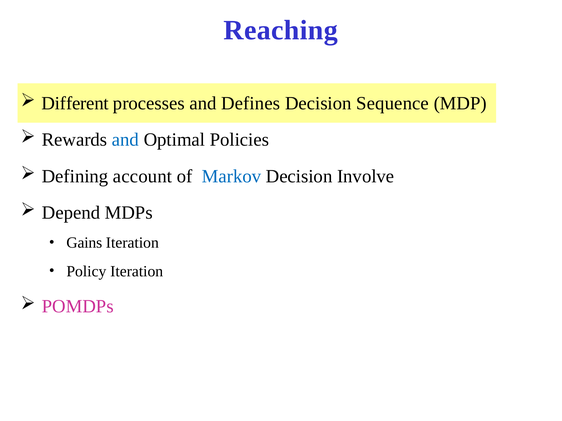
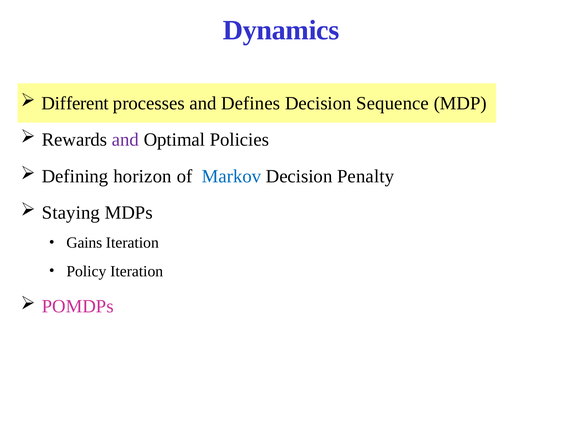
Reaching: Reaching -> Dynamics (281, 30)
and colour: blue -> purple (125, 140)
account: account -> horizon (143, 176)
Involve: Involve -> Penalty (366, 176)
Depend: Depend -> Staying (71, 213)
